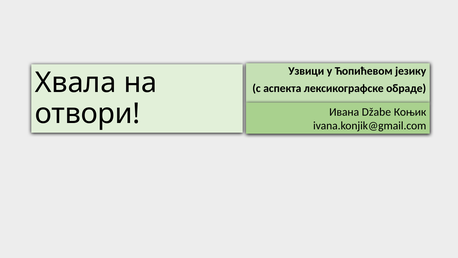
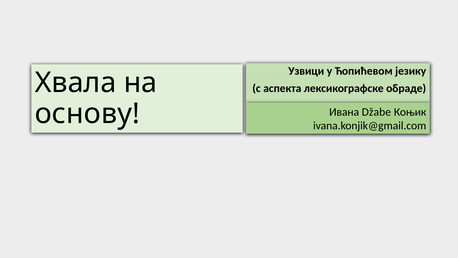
отвори: отвори -> основу (87, 114)
